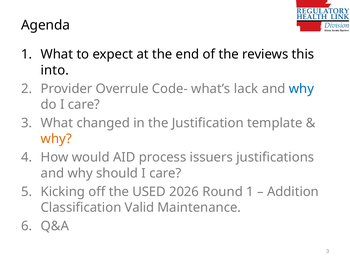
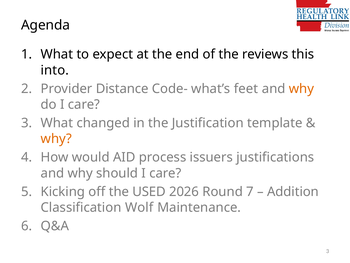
Overrule: Overrule -> Distance (122, 89)
lack: lack -> feet (246, 89)
why colour: blue -> orange (301, 89)
Round 1: 1 -> 7 (250, 191)
Valid: Valid -> Wolf (139, 207)
